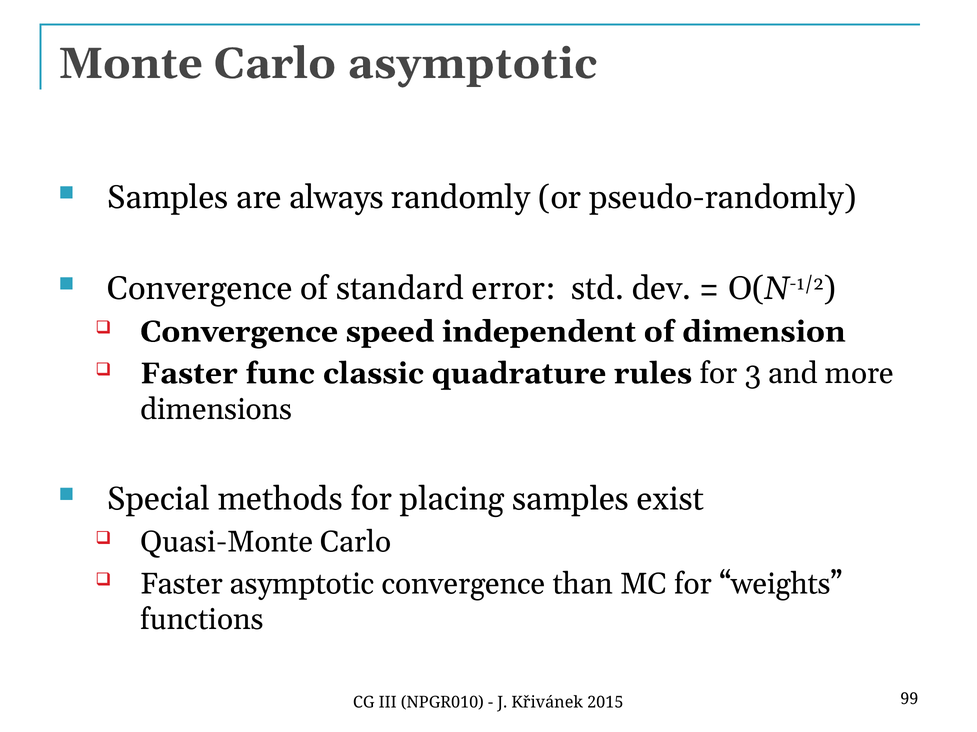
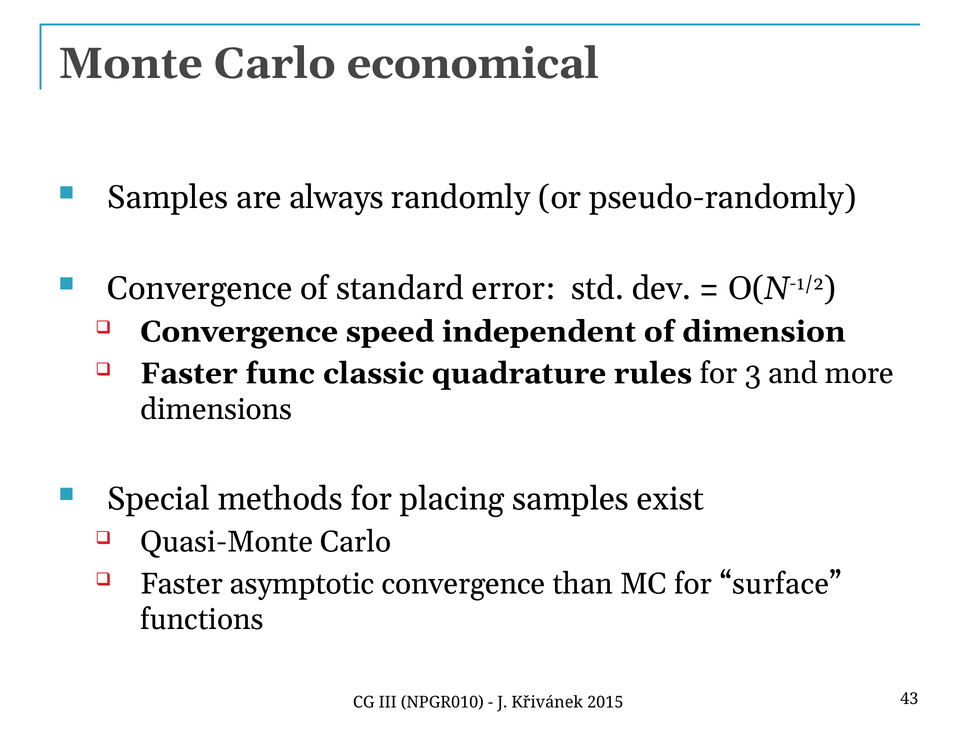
Carlo asymptotic: asymptotic -> economical (473, 64)
weights: weights -> surface (781, 584)
99: 99 -> 43 (909, 700)
